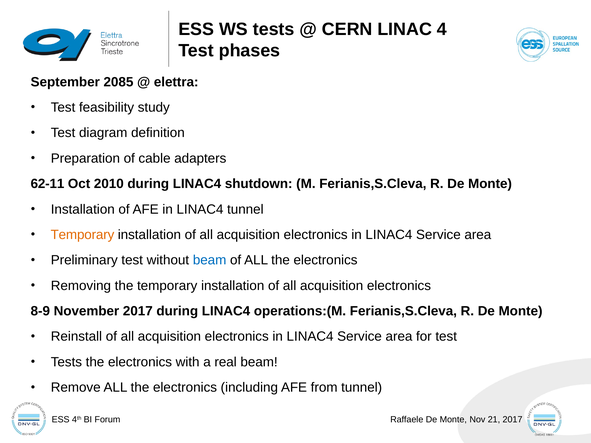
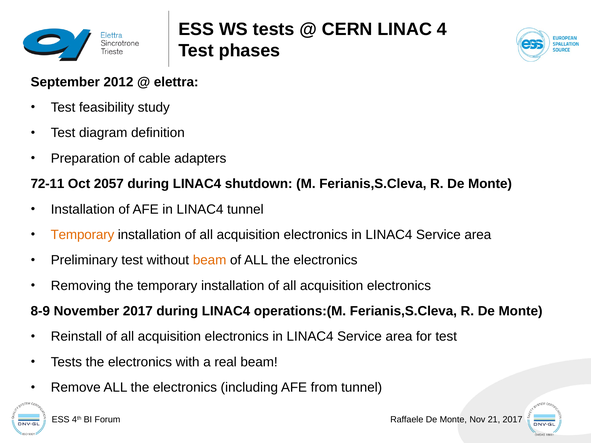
2085: 2085 -> 2012 (118, 82)
62-11: 62-11 -> 72-11 (47, 184)
2010: 2010 -> 2057 (109, 184)
beam colour: blue -> orange (210, 260)
